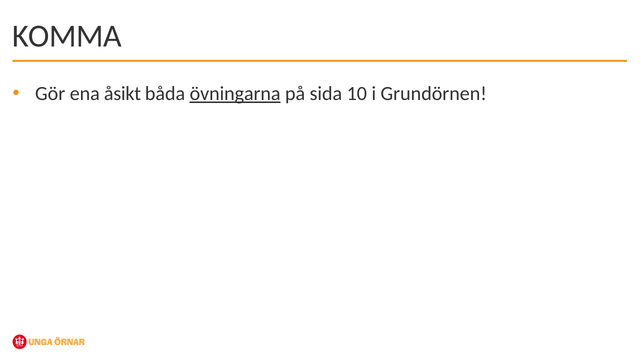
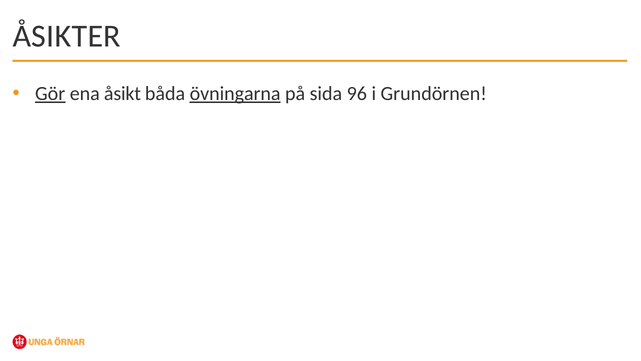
KOMMA: KOMMA -> ÅSIKTER (67, 36)
Gör underline: none -> present (50, 94)
10: 10 -> 96 (357, 94)
